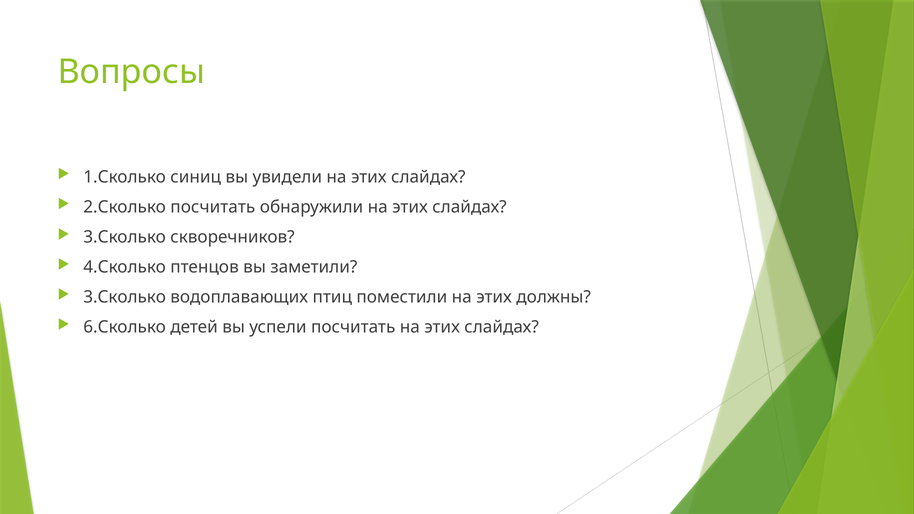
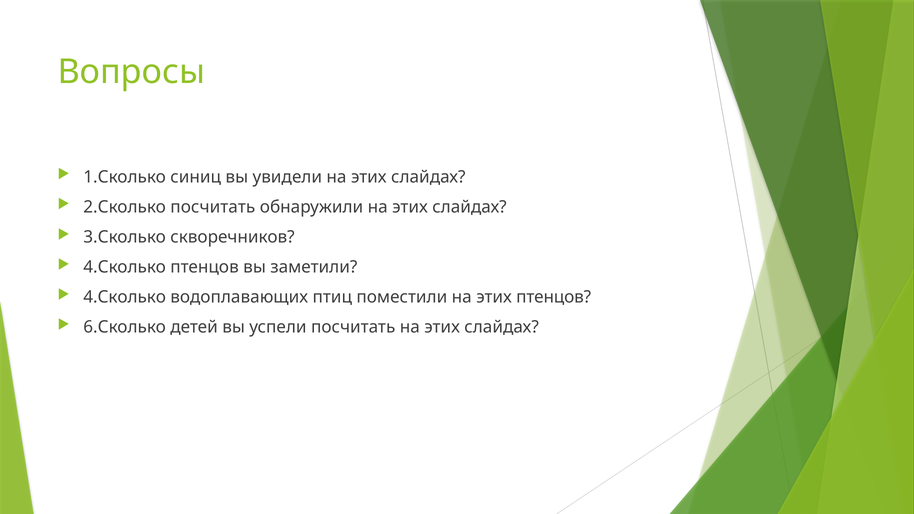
3.Сколько: 3.Сколько -> 4.Сколько (125, 297)
этих должны: должны -> птенцов (554, 297)
